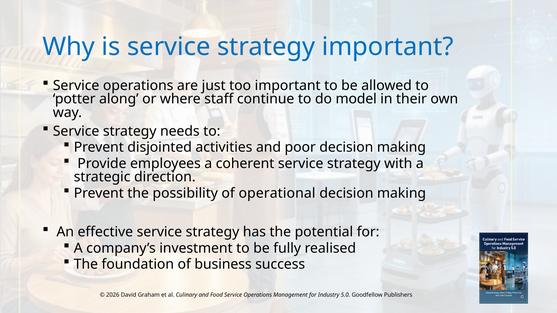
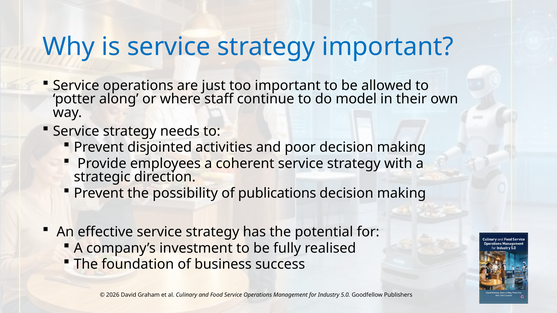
operational: operational -> publications (277, 193)
